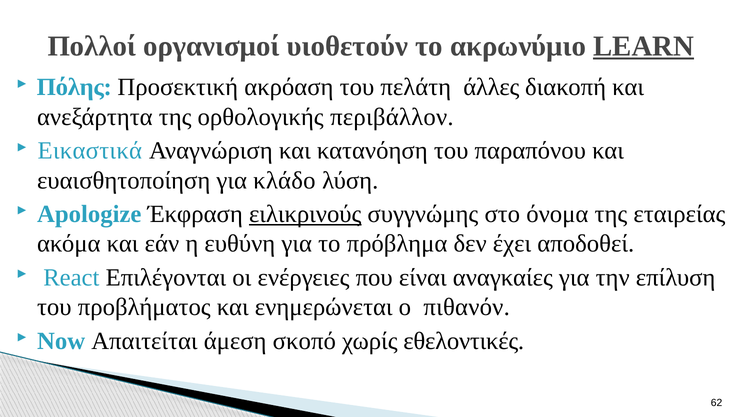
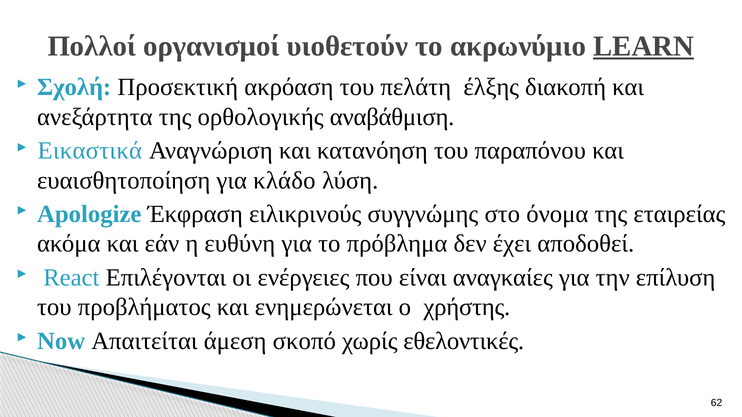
Πόλης: Πόλης -> Σχολή (74, 87)
άλλες: άλλες -> έλξης (491, 87)
περιβάλλον: περιβάλλον -> αναβάθμιση (392, 117)
ειλικρινούς underline: present -> none (305, 214)
πιθανόν: πιθανόν -> χρήστης (467, 308)
